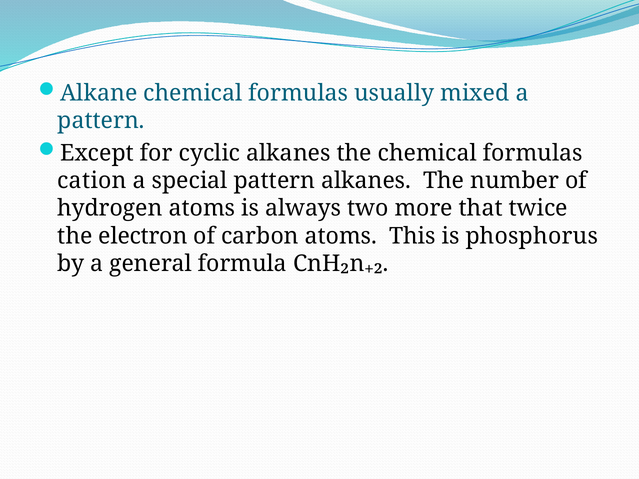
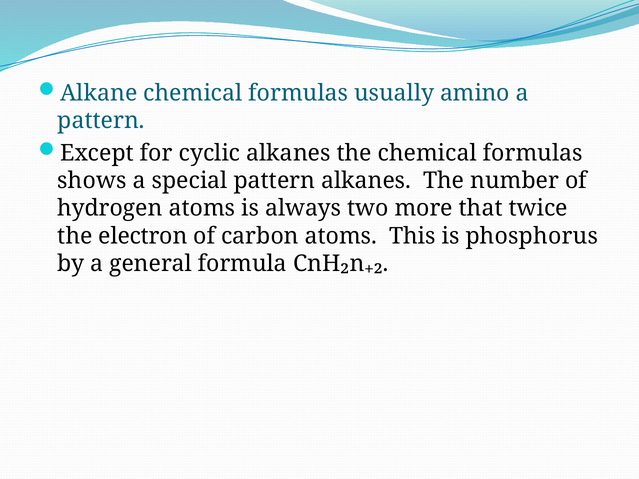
mixed: mixed -> amino (475, 93)
cation: cation -> shows (92, 181)
